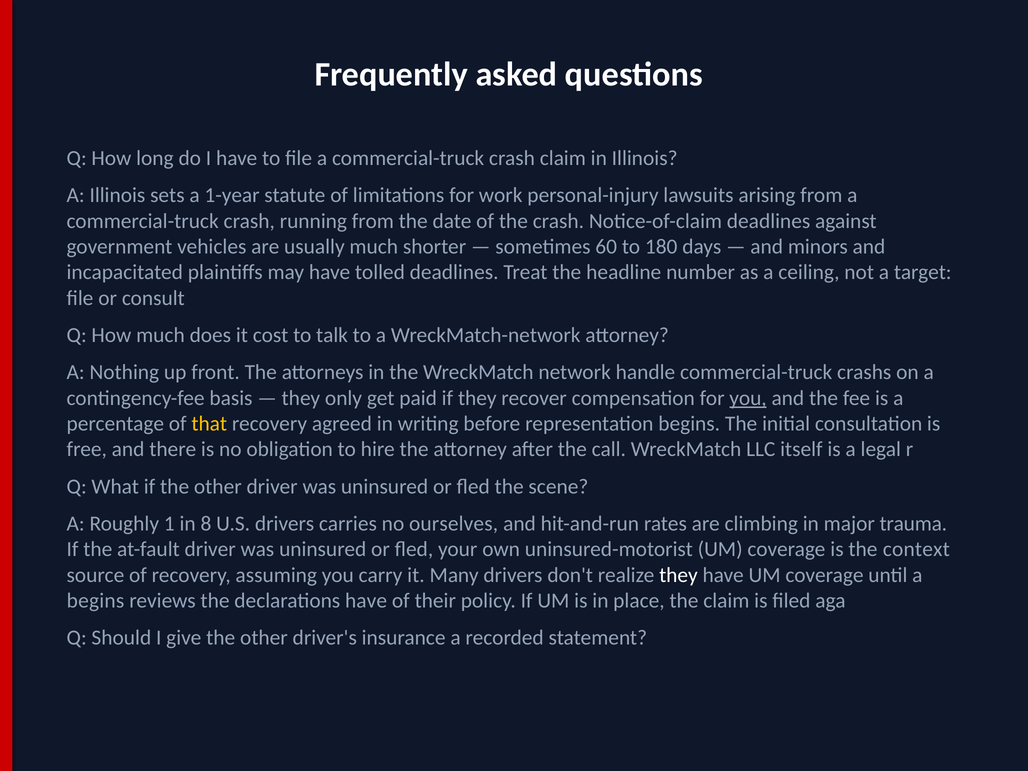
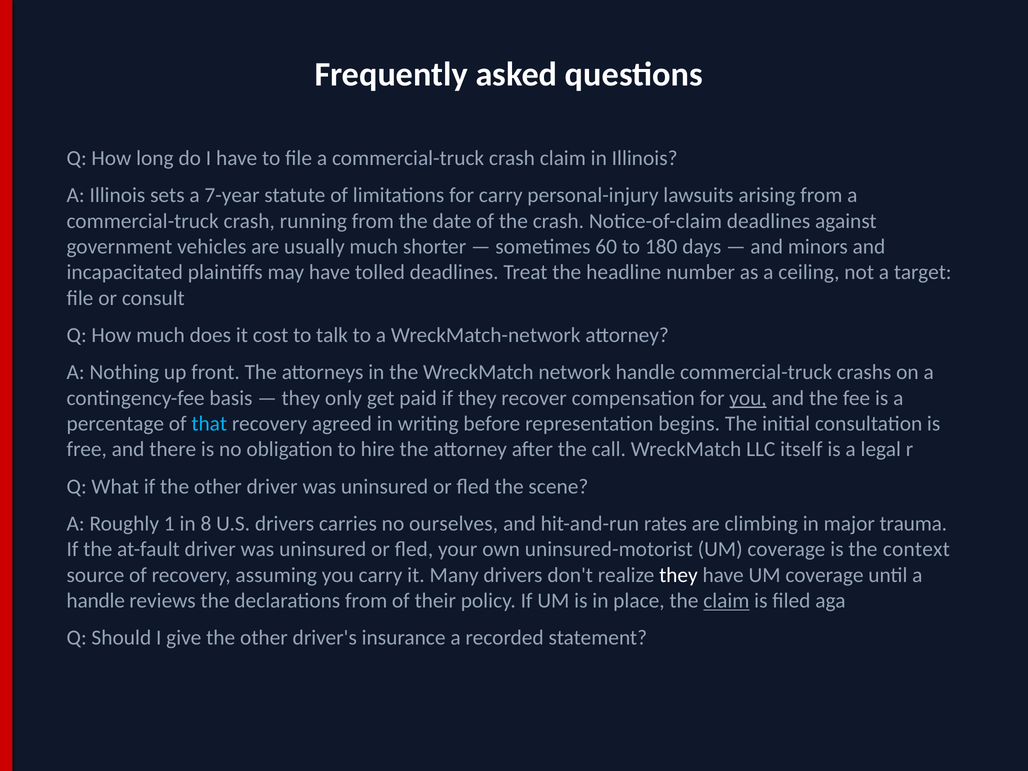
1-year: 1-year -> 7-year (232, 195)
for work: work -> carry (501, 195)
that colour: yellow -> light blue (209, 424)
begins: begins -> handle (96, 601)
declarations have: have -> from (366, 601)
claim underline: none -> present (726, 601)
